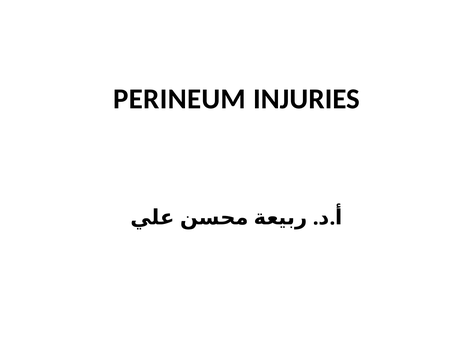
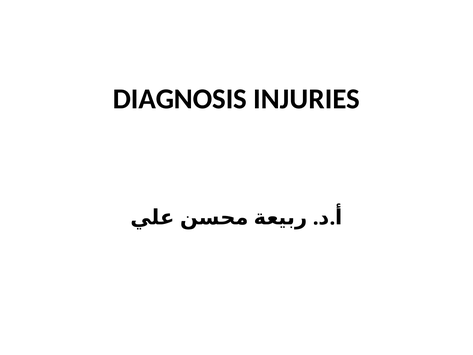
PERINEUM: PERINEUM -> DIAGNOSIS (180, 99)
